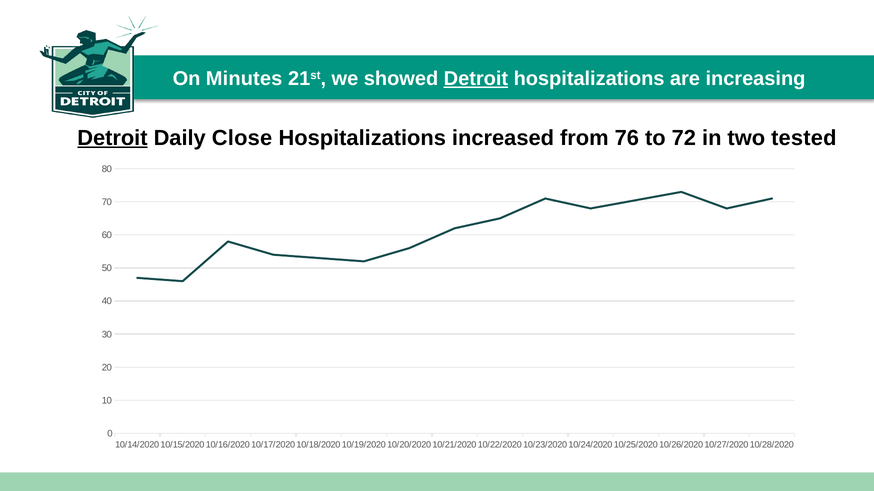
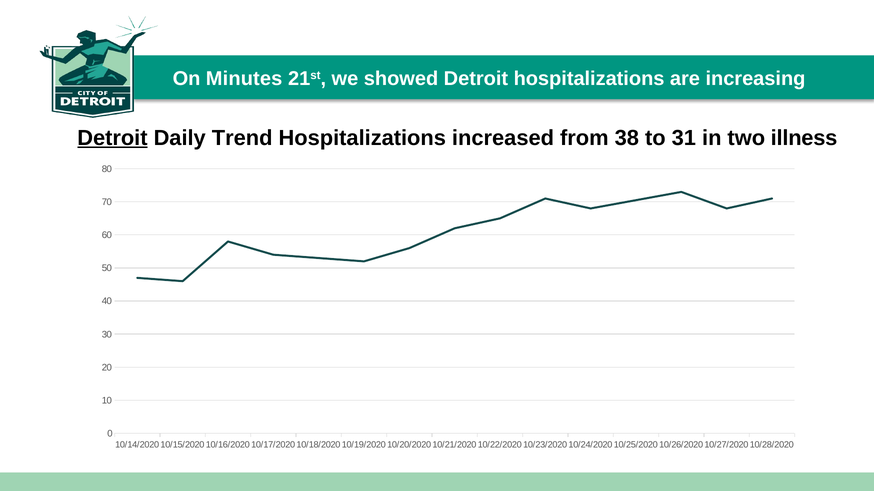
Detroit underline: present -> none (476, 79)
Close: Close -> Trend (242, 138)
76: 76 -> 38 (627, 138)
72: 72 -> 31 (684, 138)
tested: tested -> illness (804, 138)
